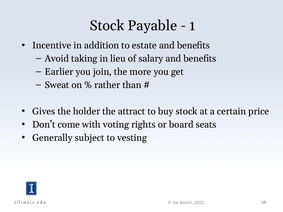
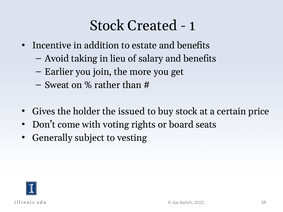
Payable: Payable -> Created (152, 26)
attract: attract -> issued (132, 111)
